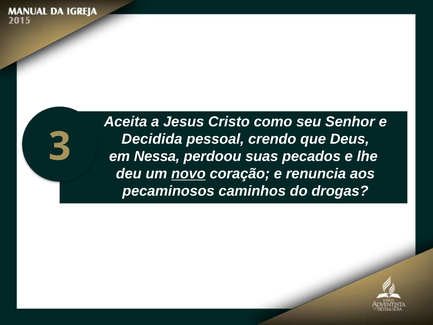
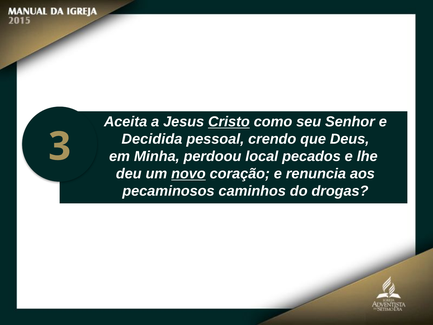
Cristo underline: none -> present (229, 122)
Nessa: Nessa -> Minha (157, 156)
suas: suas -> local (262, 156)
